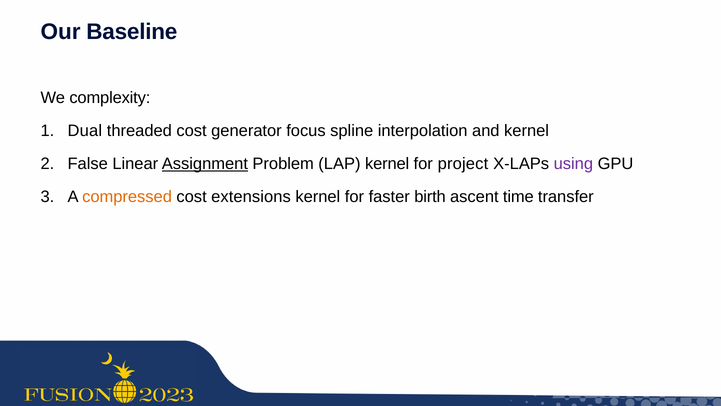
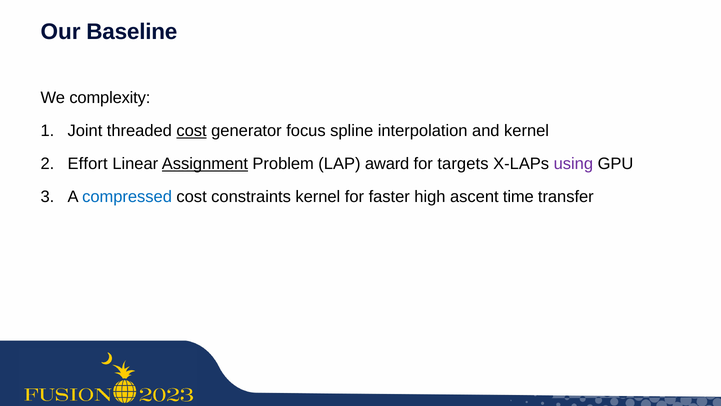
Dual: Dual -> Joint (85, 131)
cost underline: none -> present (192, 131)
False: False -> Effort (88, 164)
LAP kernel: kernel -> award (387, 164)
project: project -> targets (463, 164)
compressed colour: orange -> blue (127, 197)
extensions: extensions -> constraints (251, 197)
birth: birth -> high (430, 197)
